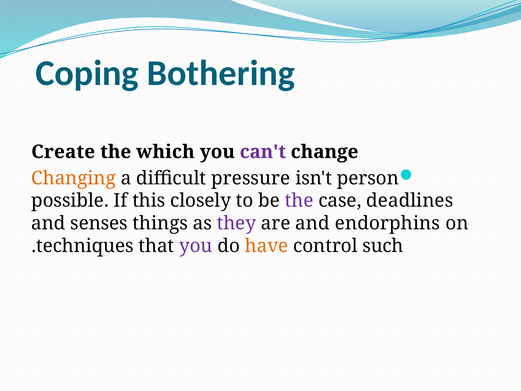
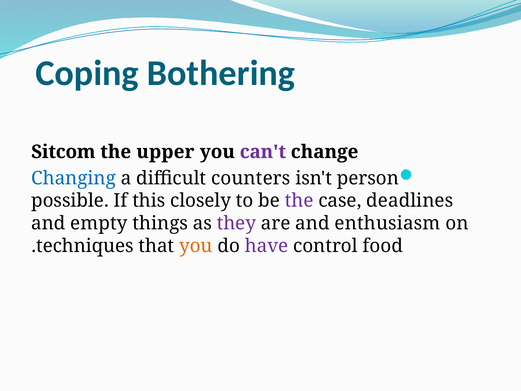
Create: Create -> Sitcom (63, 152)
which: which -> upper (165, 152)
Changing colour: orange -> blue (73, 178)
pressure: pressure -> counters (251, 178)
senses: senses -> empty (99, 223)
endorphins: endorphins -> enthusiasm (387, 223)
you colour: purple -> orange (196, 246)
have colour: orange -> purple (267, 246)
such: such -> food (383, 246)
